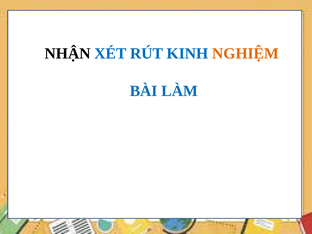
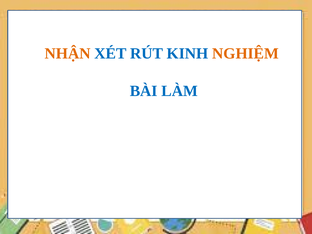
NHẬN colour: black -> orange (68, 54)
